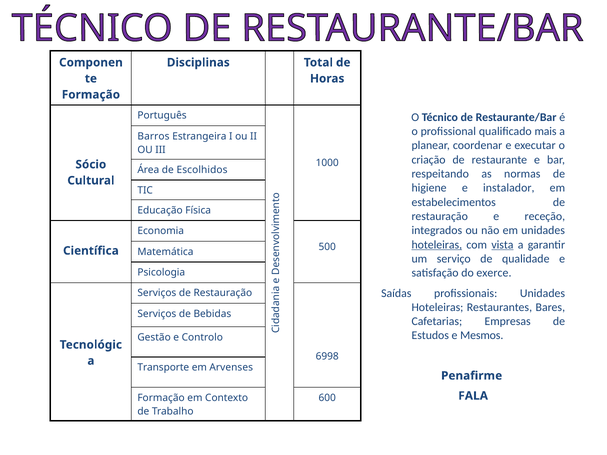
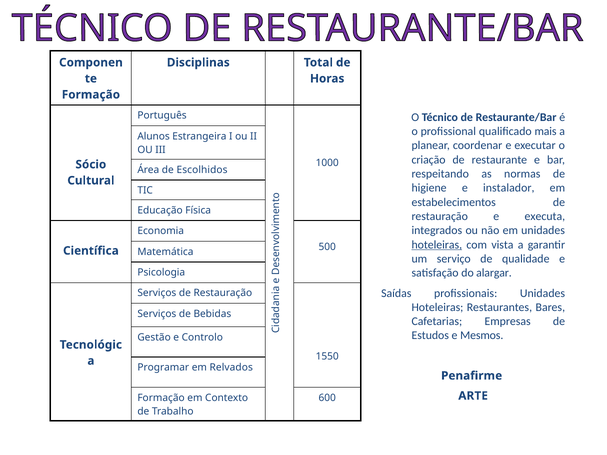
Barros: Barros -> Alunos (154, 136)
receção: receção -> executa (545, 217)
vista underline: present -> none (502, 245)
exerce: exerce -> alargar (494, 273)
6998: 6998 -> 1550 (327, 356)
Transporte: Transporte -> Programar (163, 368)
Arvenses: Arvenses -> Relvados (231, 368)
FALA: FALA -> ARTE (473, 396)
